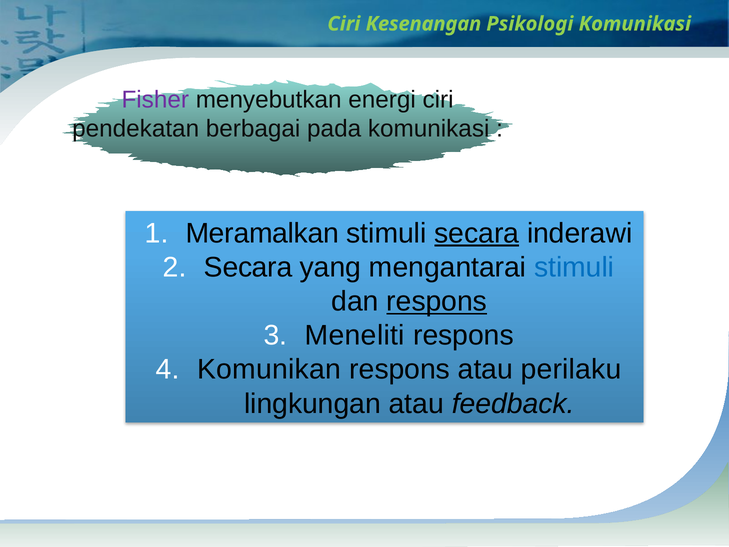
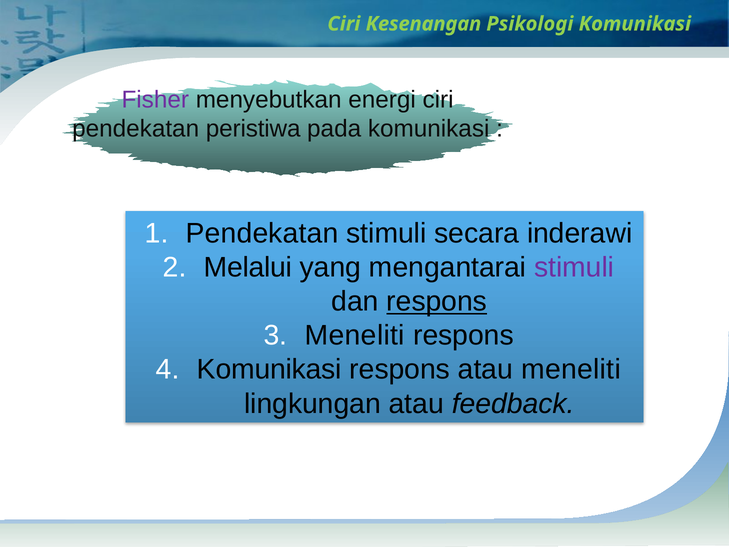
berbagai: berbagai -> peristiwa (253, 129)
Meramalkan: Meramalkan -> Pendekatan (262, 233)
secara underline: present -> none (477, 233)
Secara: Secara -> Melalui (248, 267)
stimuli colour: blue -> purple (574, 267)
Komunikan: Komunikan -> Komunikasi (269, 369)
atau perilaku: perilaku -> meneliti (571, 369)
